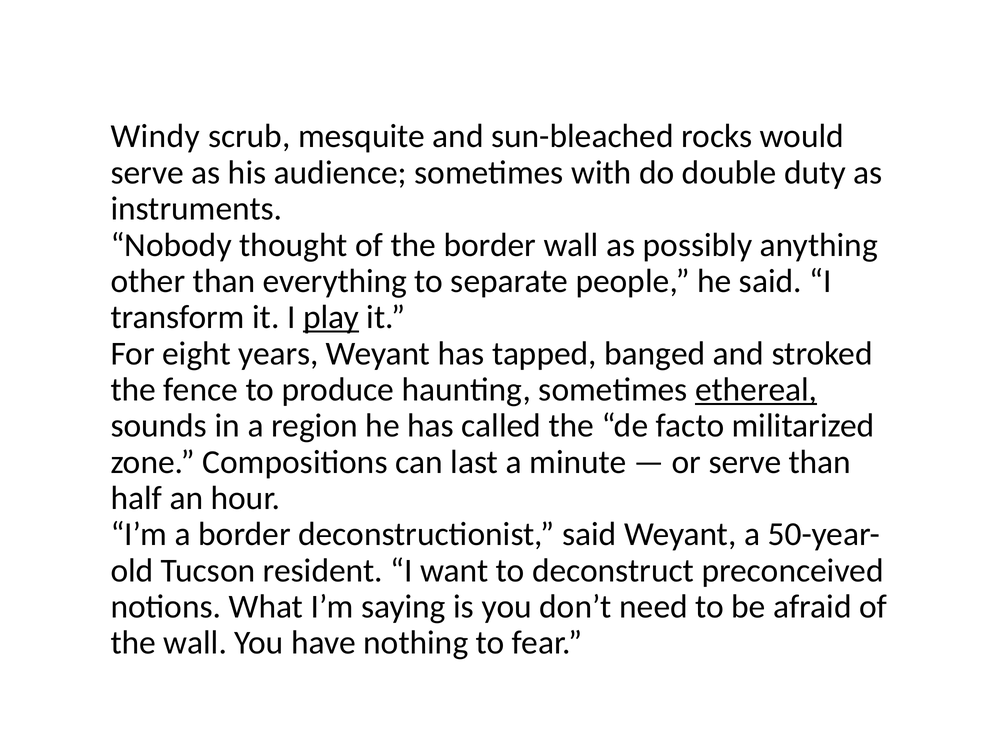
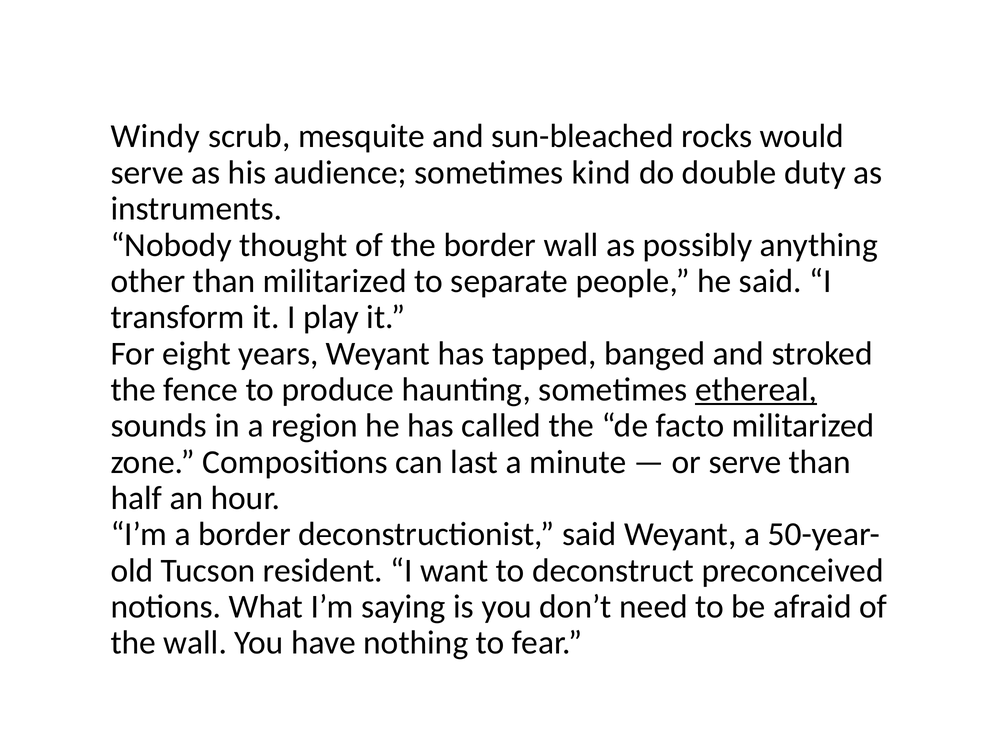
with: with -> kind (601, 173)
than everything: everything -> militarized (335, 281)
play underline: present -> none (331, 317)
